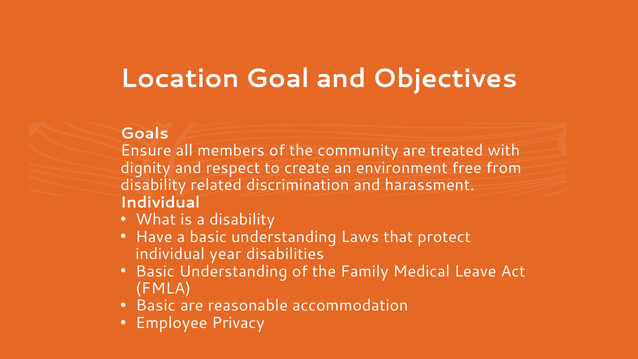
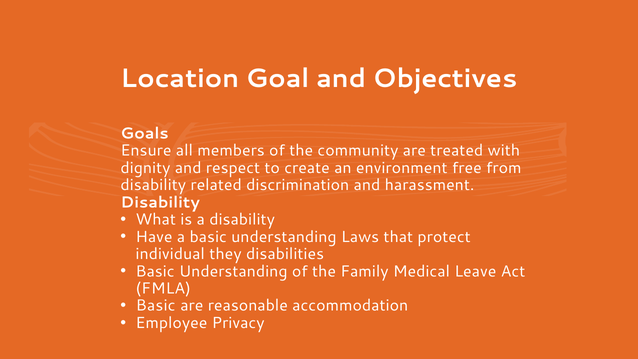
Individual: Individual -> Disability (160, 202)
year: year -> they (225, 254)
